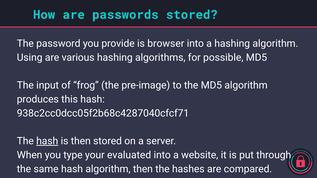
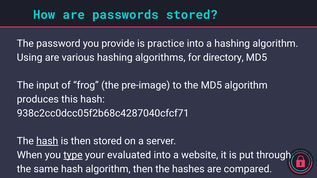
browser: browser -> practice (166, 44)
possible: possible -> directory (223, 58)
type underline: none -> present (73, 155)
